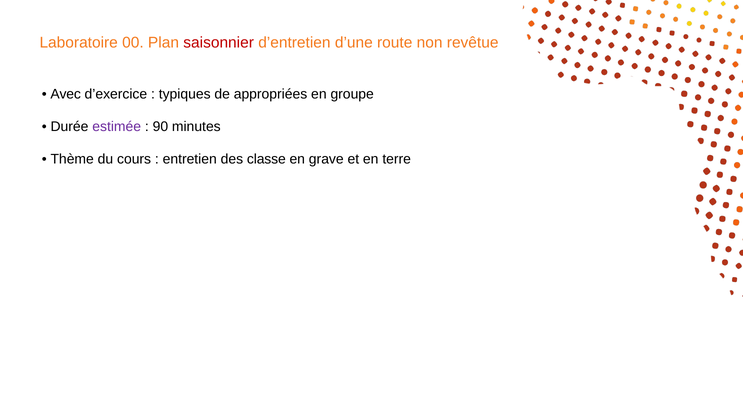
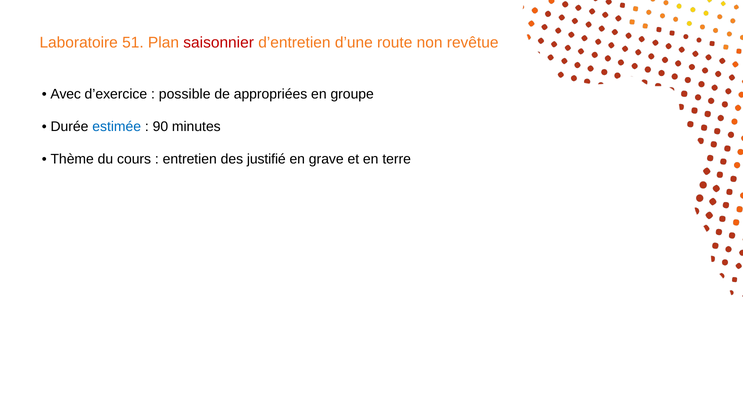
00: 00 -> 51 (133, 42)
typiques: typiques -> possible (185, 94)
estimée colour: purple -> blue (117, 127)
classe: classe -> justifié (266, 159)
